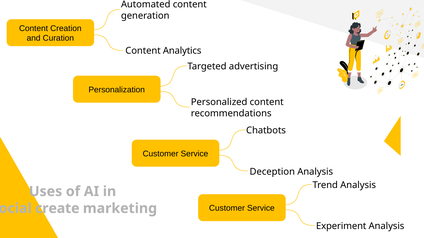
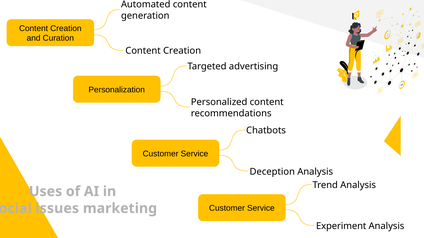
Analytics: Analytics -> Creation (182, 51)
create: create -> issues (57, 209)
